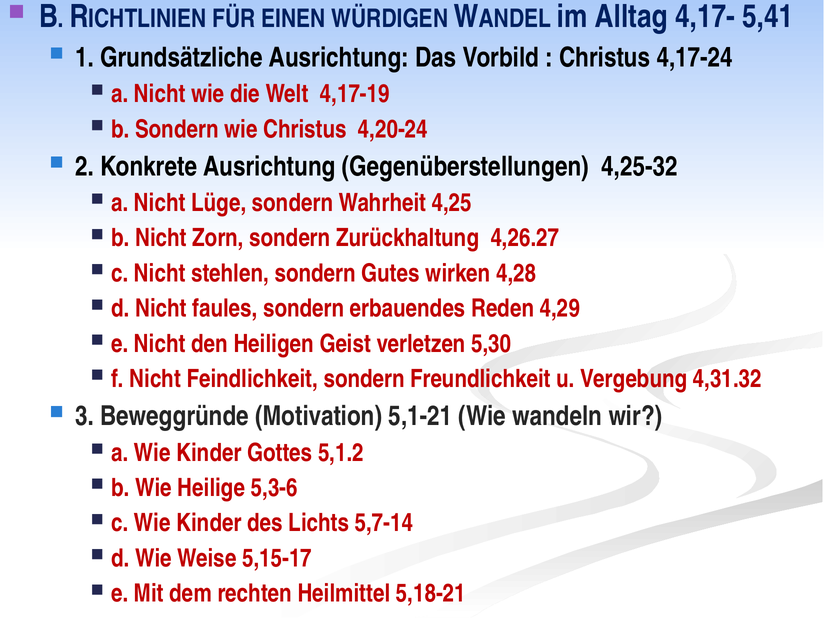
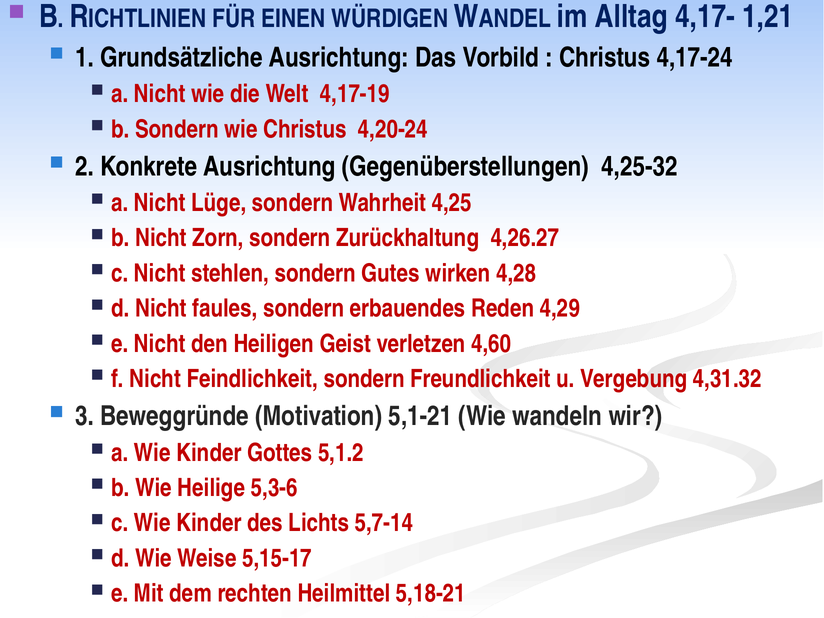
5,41: 5,41 -> 1,21 (768, 17)
5,30: 5,30 -> 4,60 (491, 344)
